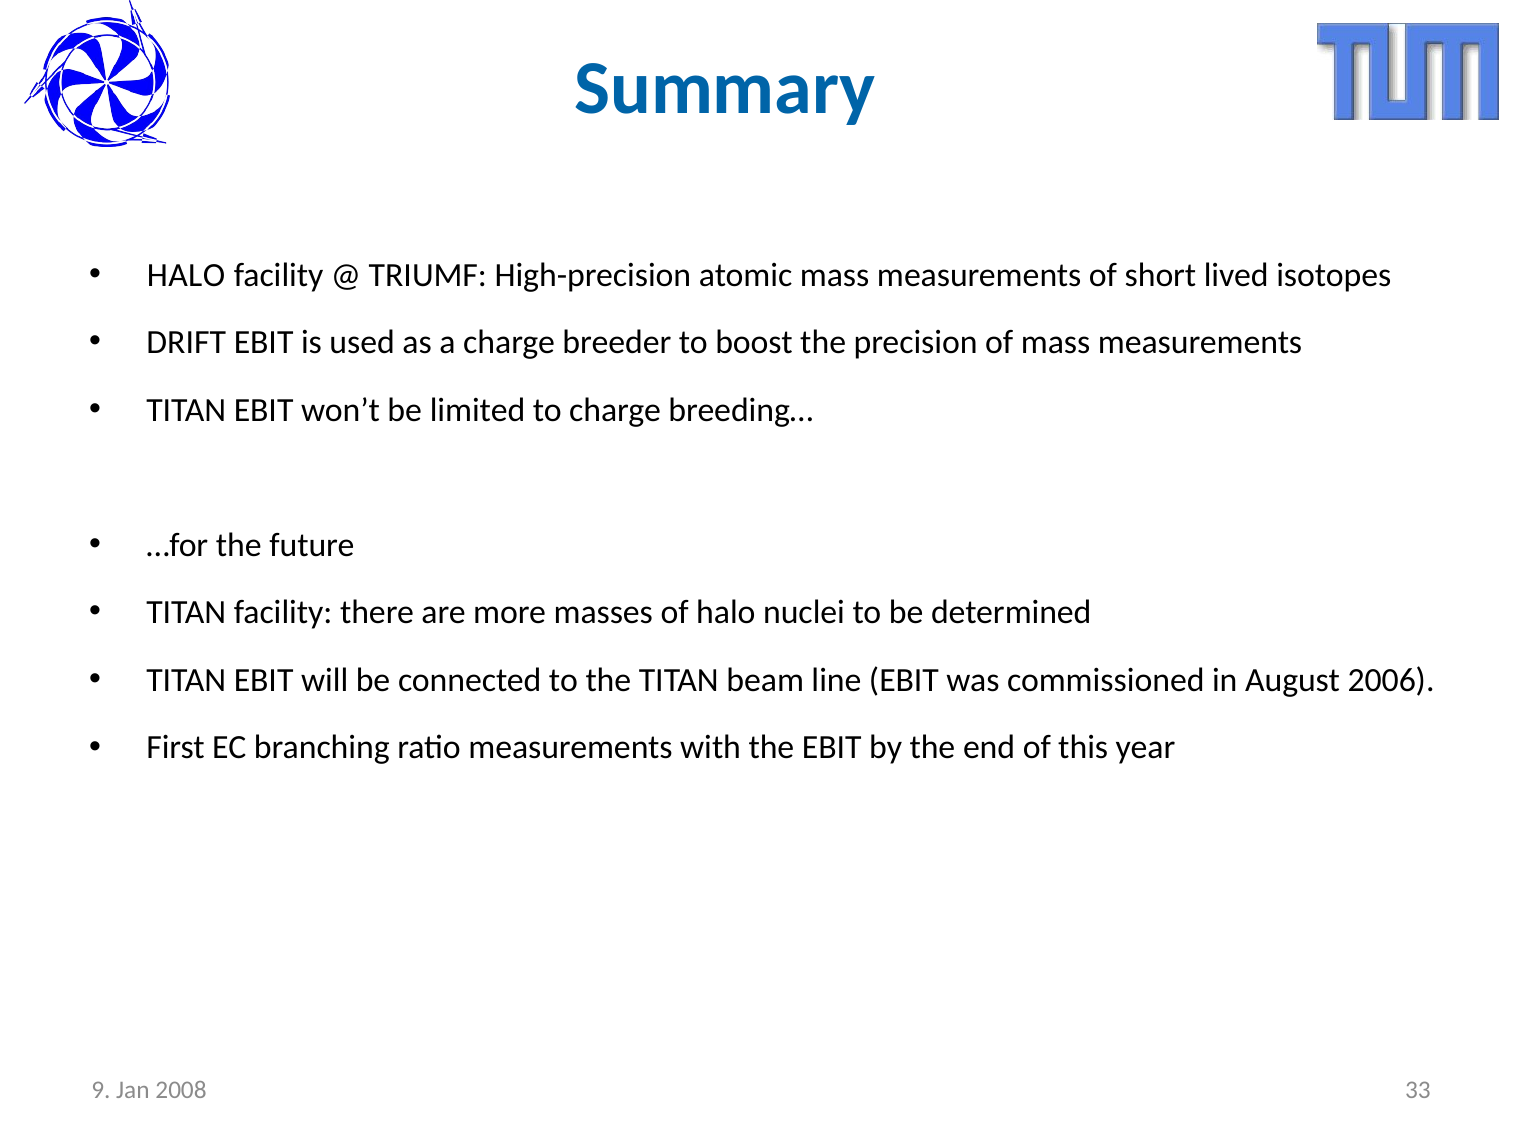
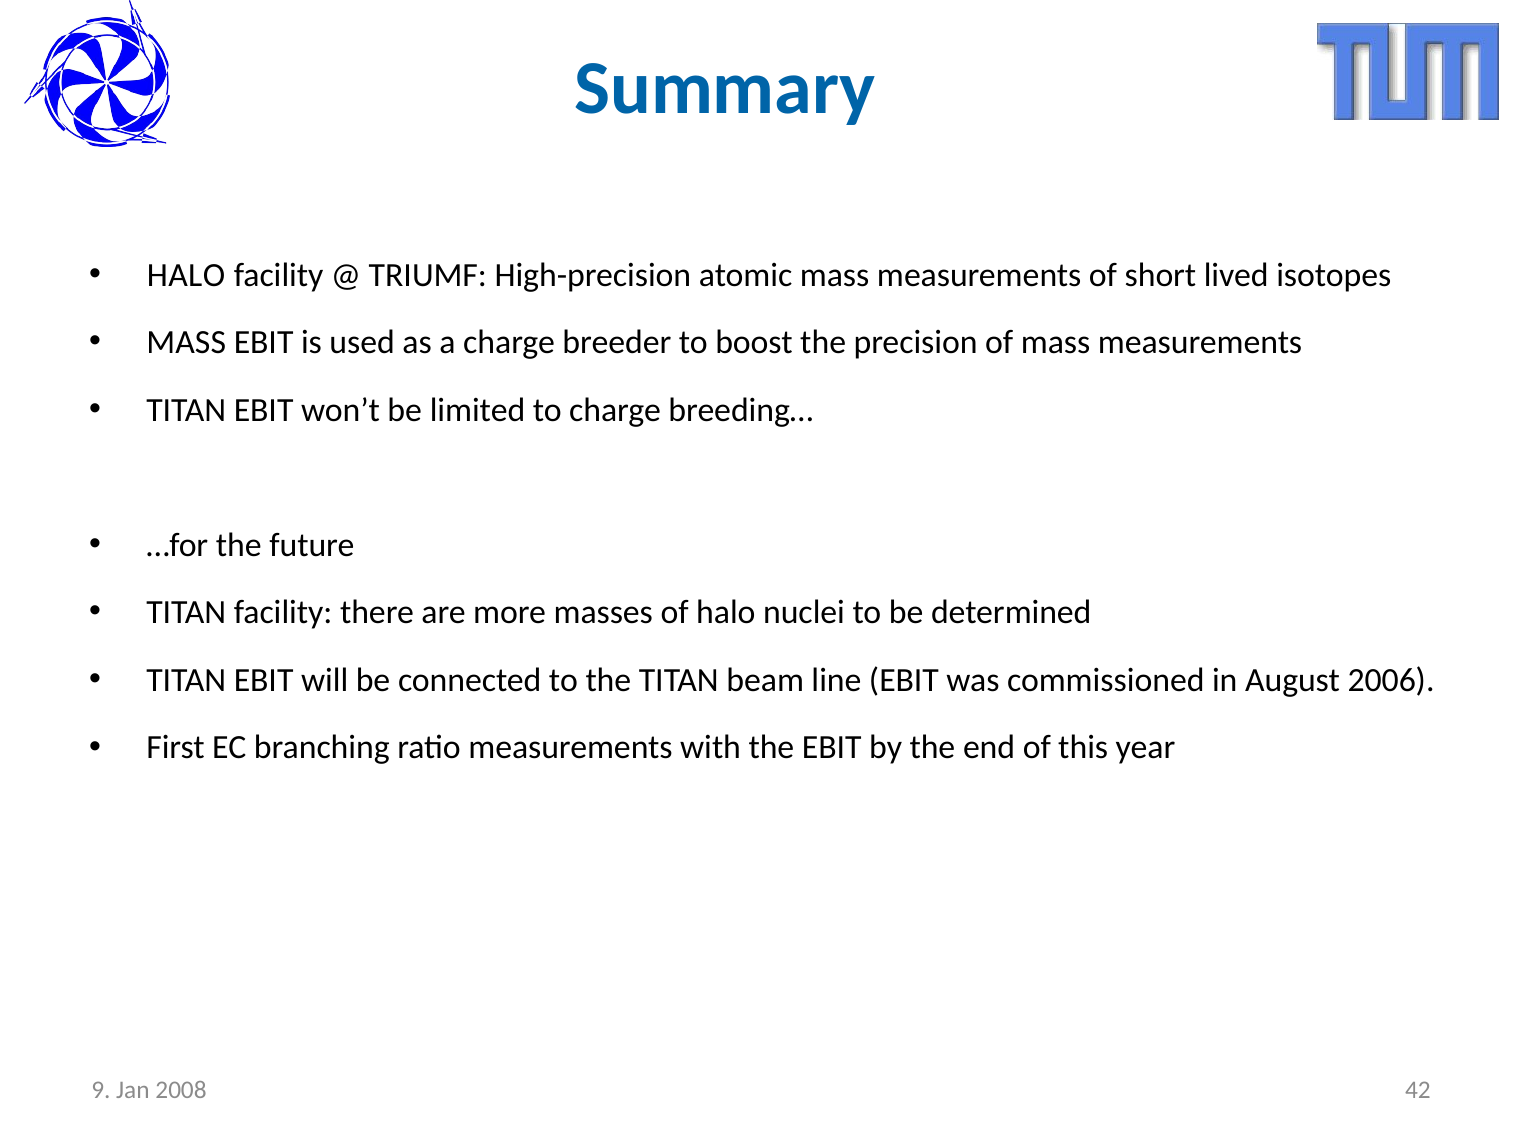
DRIFT: DRIFT -> MASS (186, 342)
33: 33 -> 42 (1418, 1090)
